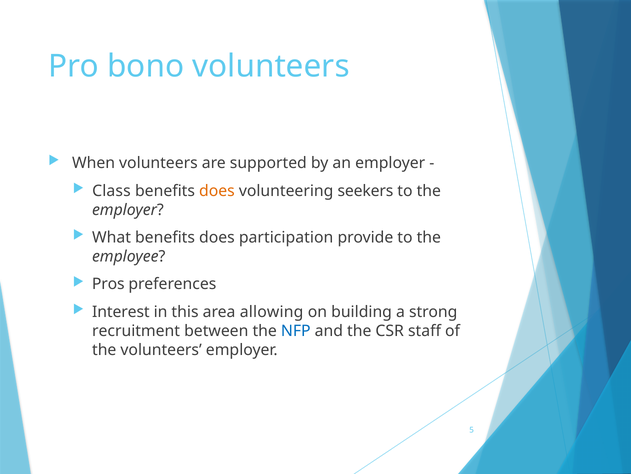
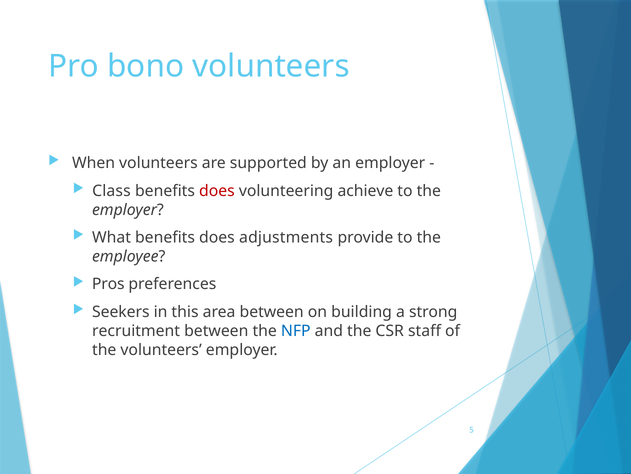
does colour: orange -> red (217, 191)
seekers: seekers -> achieve (365, 191)
participation: participation -> adjustments (286, 237)
Interest: Interest -> Seekers (121, 311)
area allowing: allowing -> between (272, 311)
